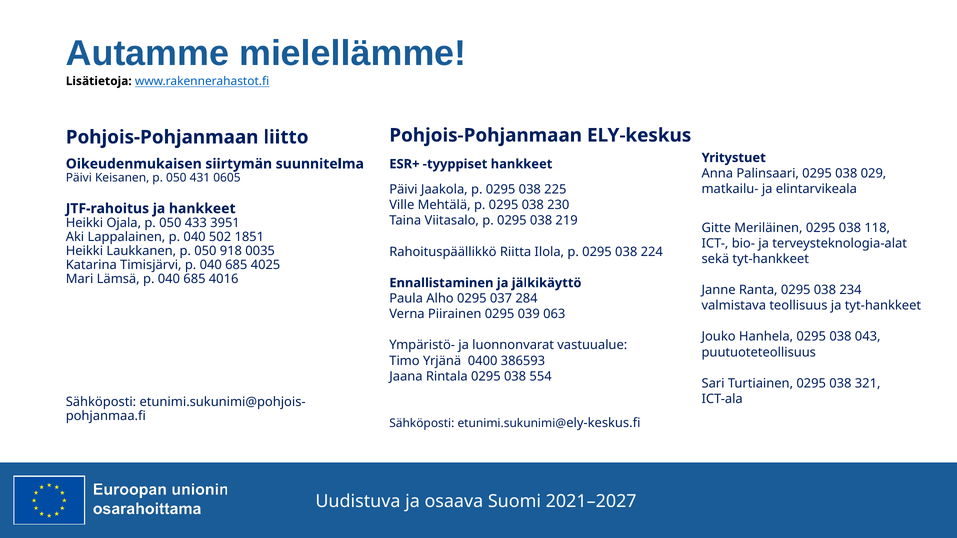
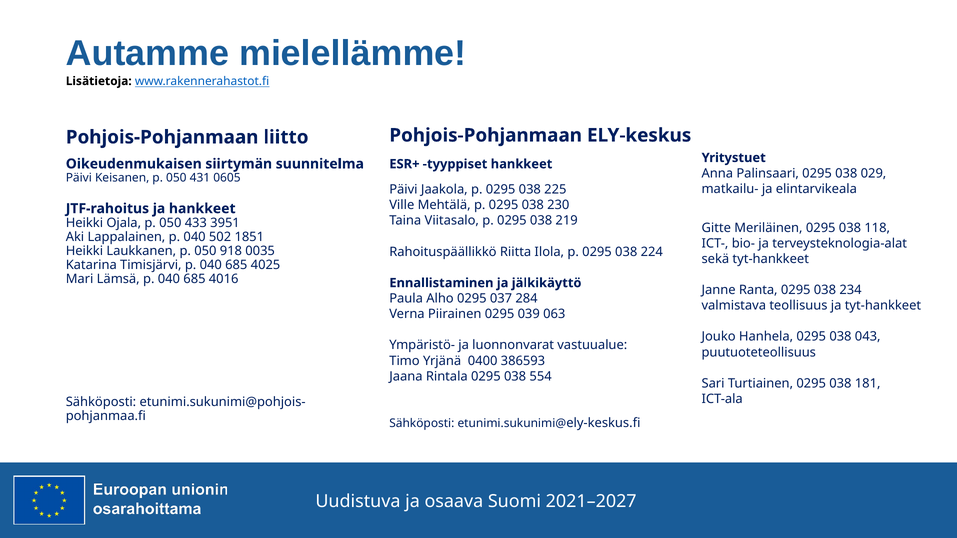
321: 321 -> 181 (868, 384)
